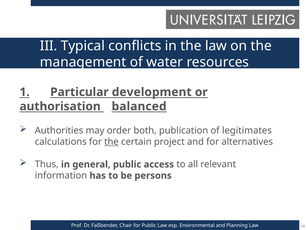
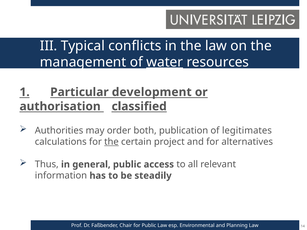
water underline: none -> present (165, 62)
balanced: balanced -> classified (139, 106)
persons: persons -> steadily (153, 176)
